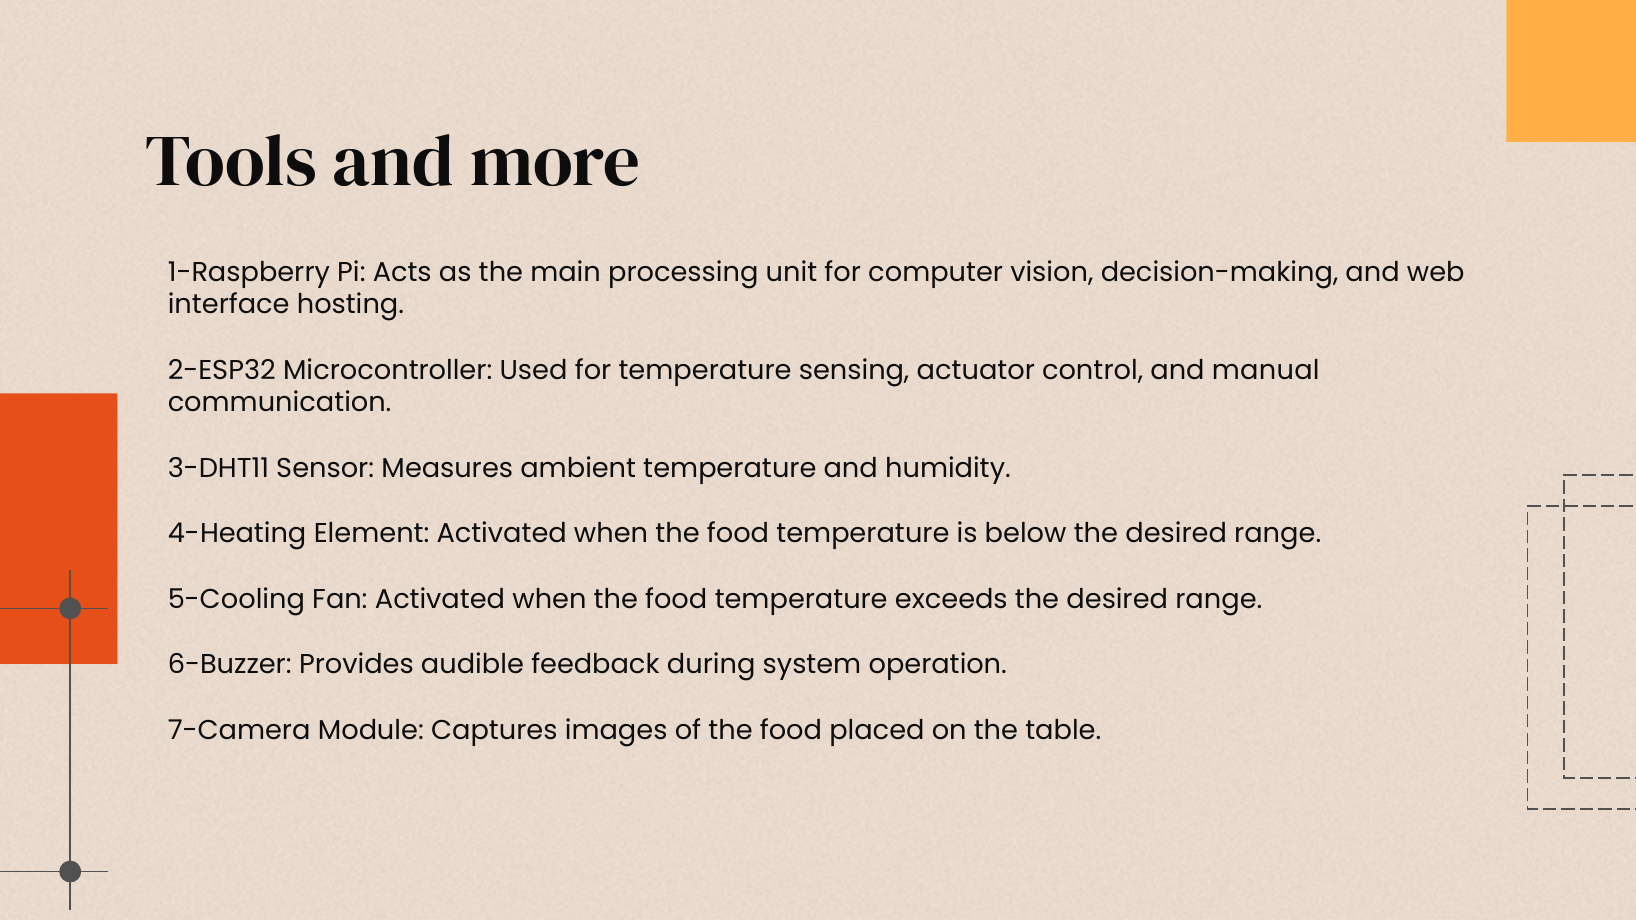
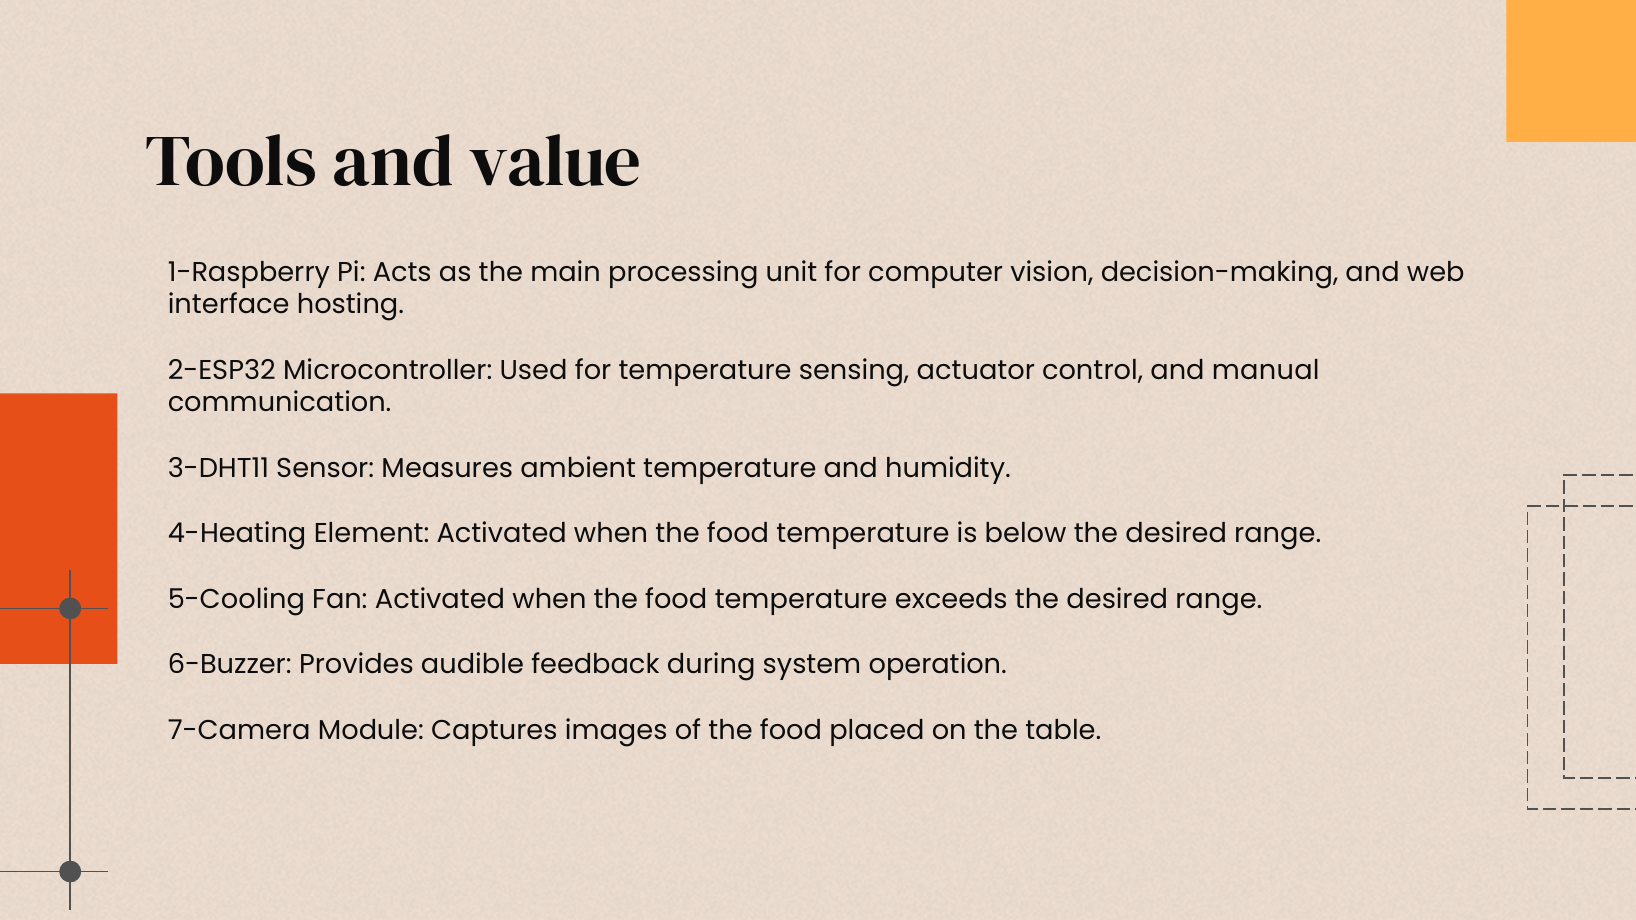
more: more -> value (556, 162)
